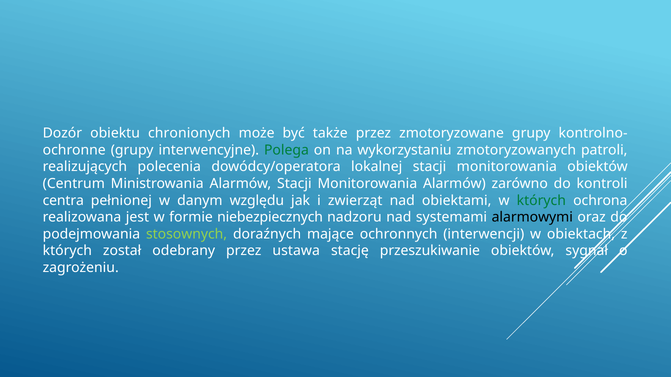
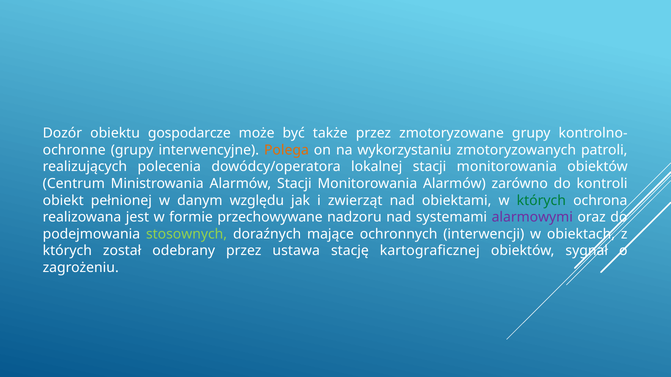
chronionych: chronionych -> gospodarcze (189, 133)
Polega colour: green -> orange (286, 150)
centra: centra -> obiekt (63, 201)
niebezpiecznych: niebezpiecznych -> przechowywane (270, 217)
alarmowymi colour: black -> purple (532, 217)
przeszukiwanie: przeszukiwanie -> kartograficznej (430, 251)
